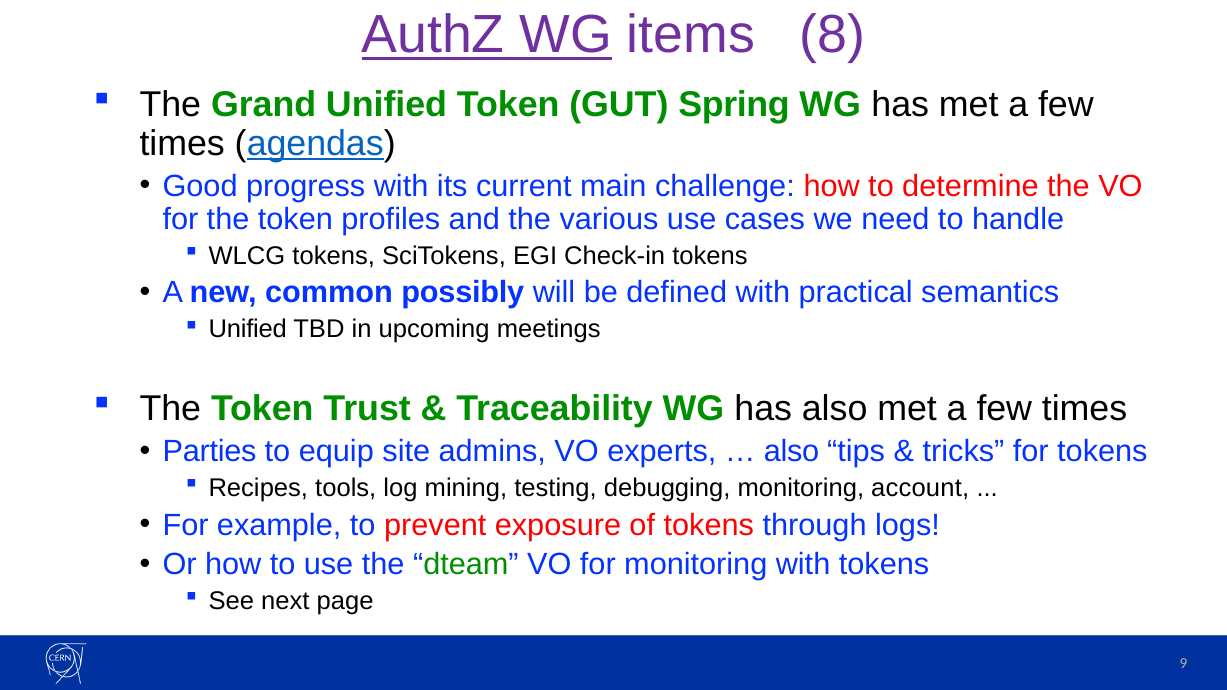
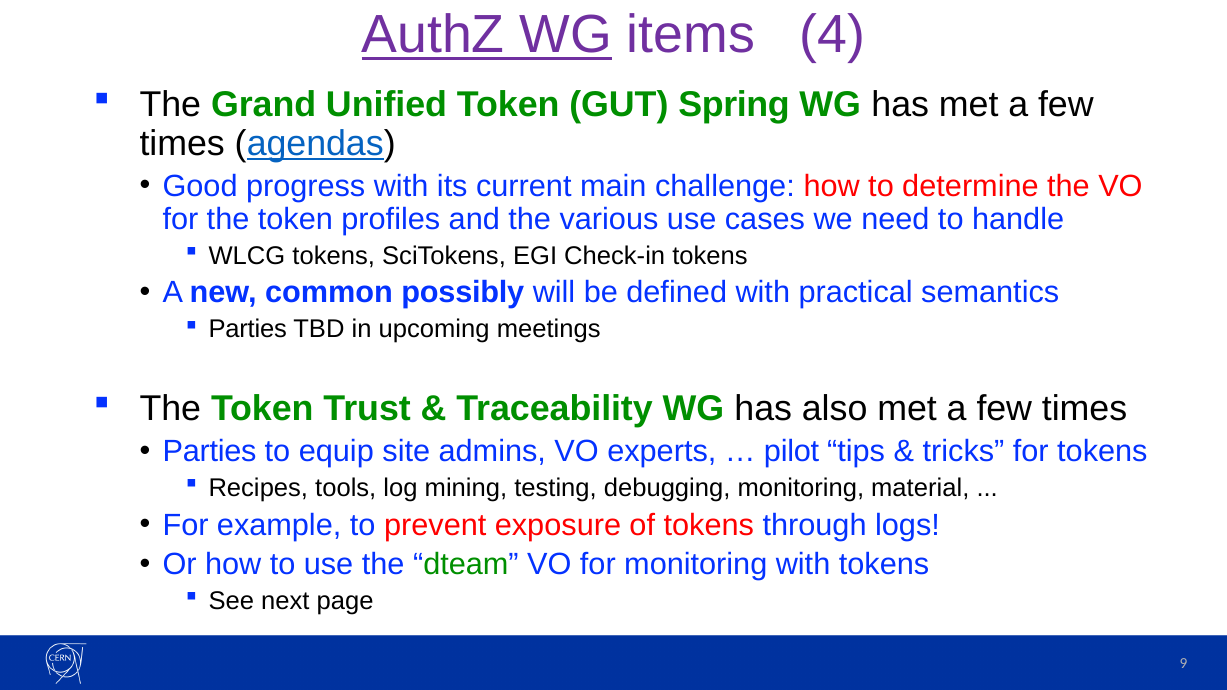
8: 8 -> 4 (833, 35)
Unified: Unified -> Parties (248, 329)
also: also -> pilot (792, 452)
account: account -> material (920, 488)
